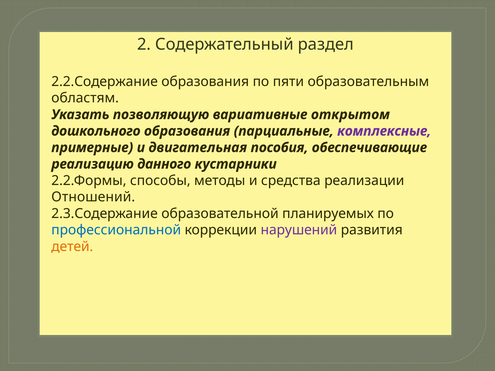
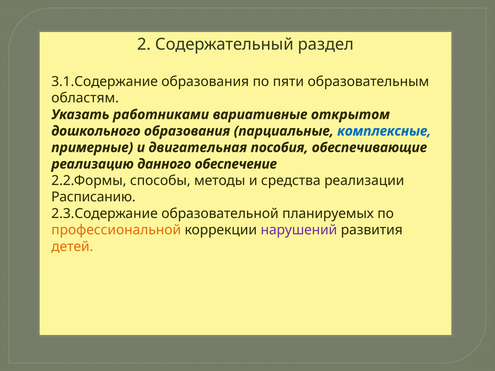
2.2.Содержание: 2.2.Содержание -> 3.1.Содержание (105, 82)
позволяющую: позволяющую -> работниками (161, 115)
комплексные colour: purple -> blue (384, 131)
кустарники: кустарники -> обеспечение (236, 164)
Отношений: Отношений -> Расписанию (93, 197)
профессиональной colour: blue -> orange (116, 230)
